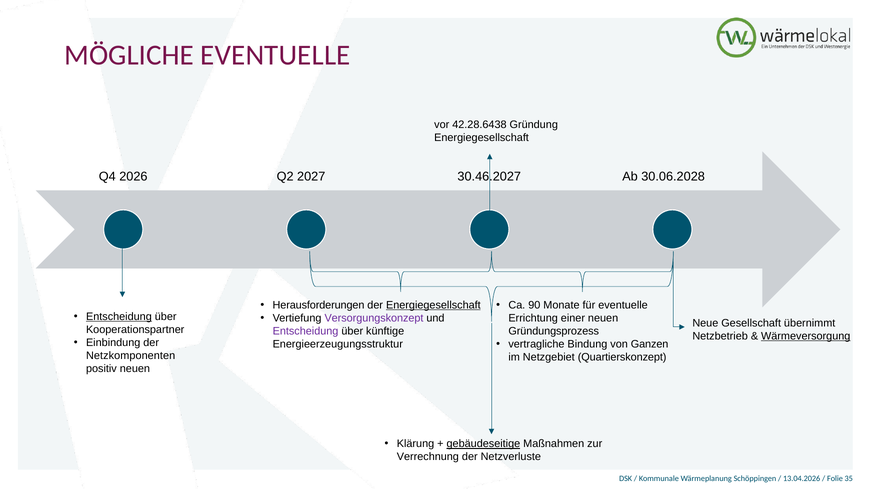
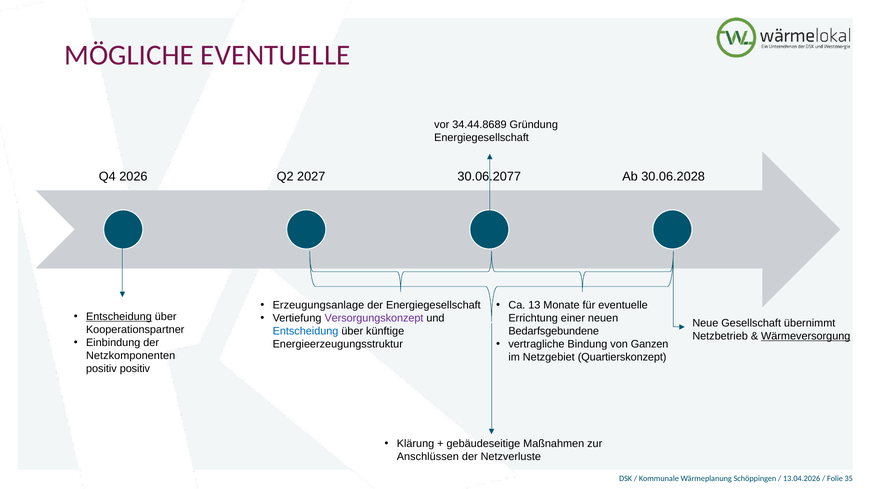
42.28.6438: 42.28.6438 -> 34.44.8689 (479, 125)
30.46.2027: 30.46.2027 -> 30.06.2077 (489, 176)
Herausforderungen: Herausforderungen -> Erzeugungsanlage (318, 305)
Energiegesellschaft underline: present -> none (433, 305)
90: 90 -> 13 (534, 305)
Entscheidung colour: purple -> blue (306, 331)
Gründungsprozess: Gründungsprozess -> Bedarfsgebundene (554, 331)
positiv neuen: neuen -> positiv (135, 369)
gebäudeseitige underline: present -> none (483, 444)
Verrechnung: Verrechnung -> Anschlüssen (428, 457)
